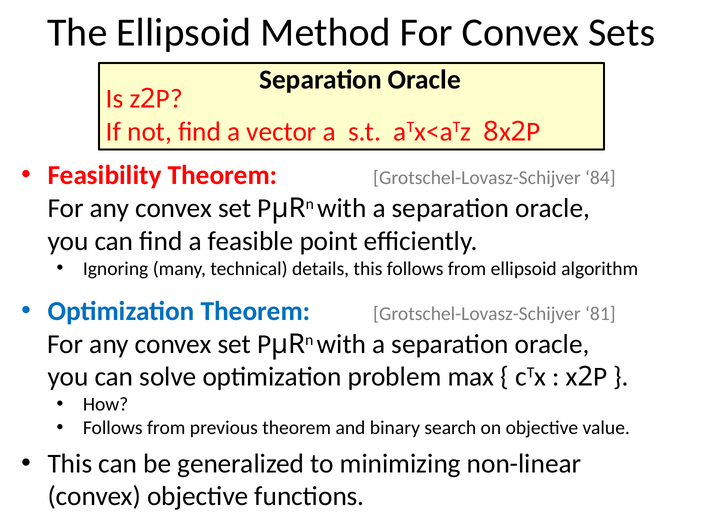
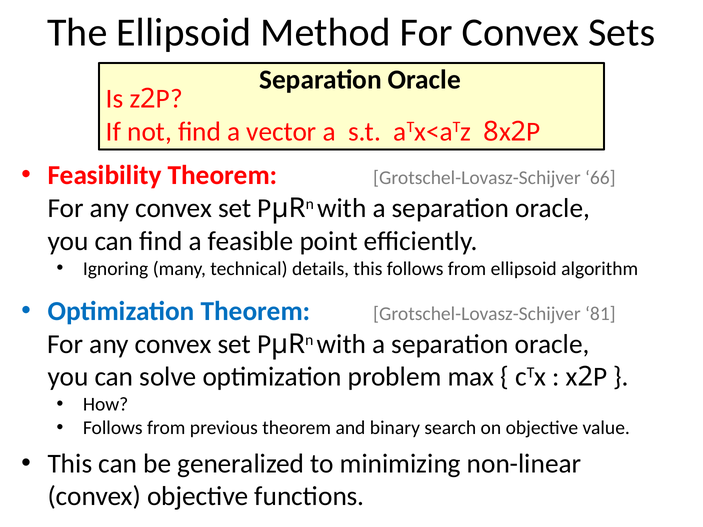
84: 84 -> 66 (600, 178)
